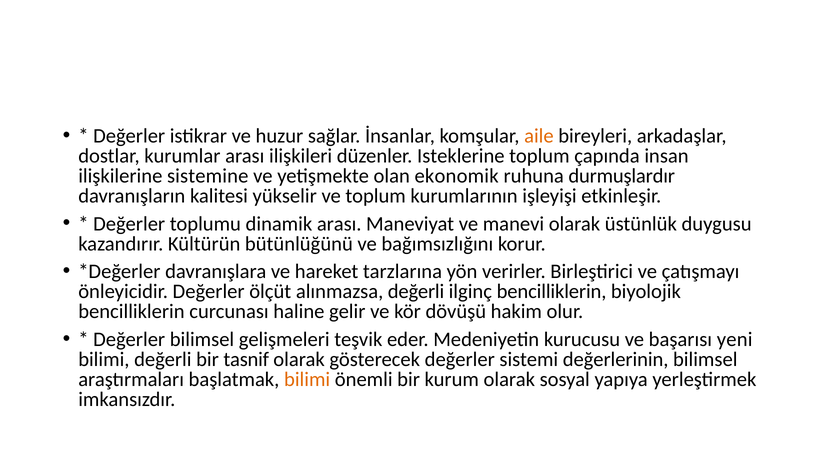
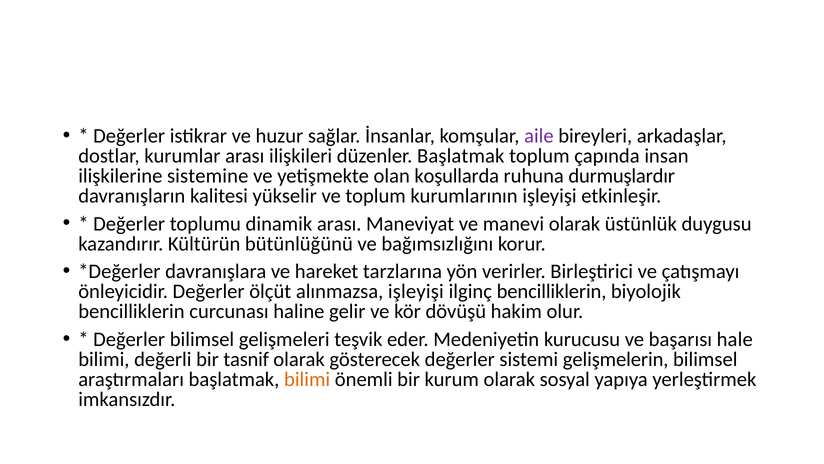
aile colour: orange -> purple (539, 136)
düzenler Isteklerine: Isteklerine -> Başlatmak (461, 156)
ekonomik: ekonomik -> koşullarda (457, 176)
alınmazsa değerli: değerli -> işleyişi (416, 291)
yeni: yeni -> hale (735, 339)
değerlerinin: değerlerinin -> gelişmelerin (616, 359)
